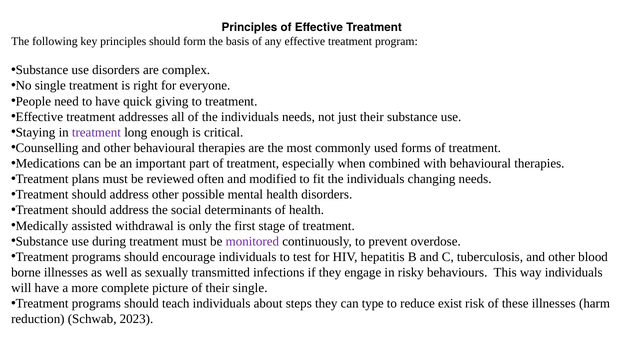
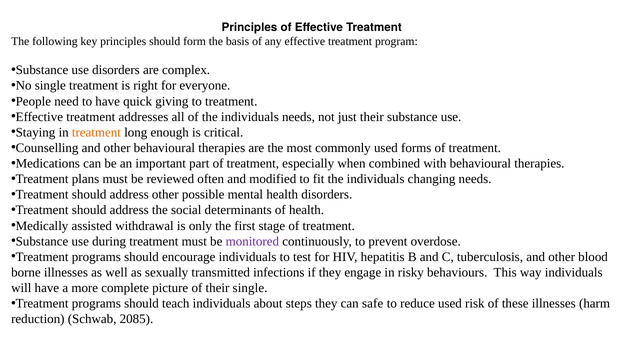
treatment colour: purple -> orange (96, 133)
type: type -> safe (373, 304)
reduce exist: exist -> used (450, 304)
2023: 2023 -> 2085 (137, 320)
